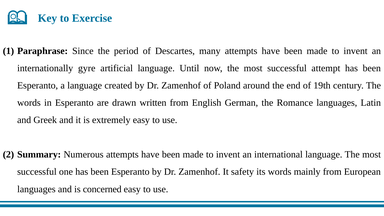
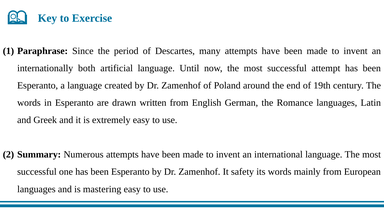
gyre: gyre -> both (87, 68)
concerned: concerned -> mastering (102, 189)
